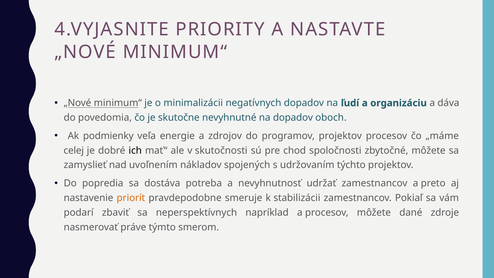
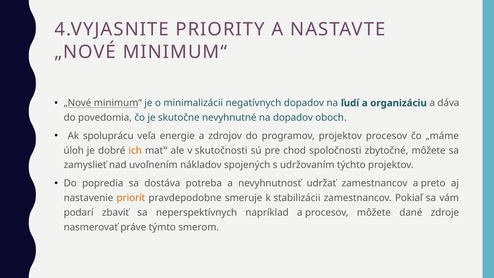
podmienky: podmienky -> spoluprácu (108, 136)
celej: celej -> úloh (74, 150)
ich colour: black -> orange (135, 150)
